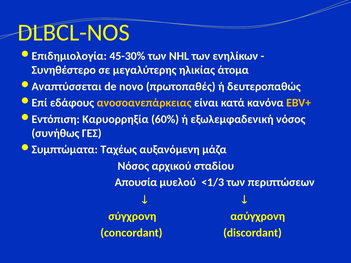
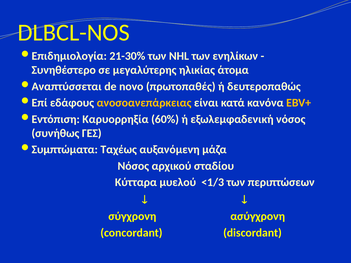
45-30%: 45-30% -> 21-30% (127, 56)
Aπουσία: Aπουσία -> Κύτταρα (136, 182)
